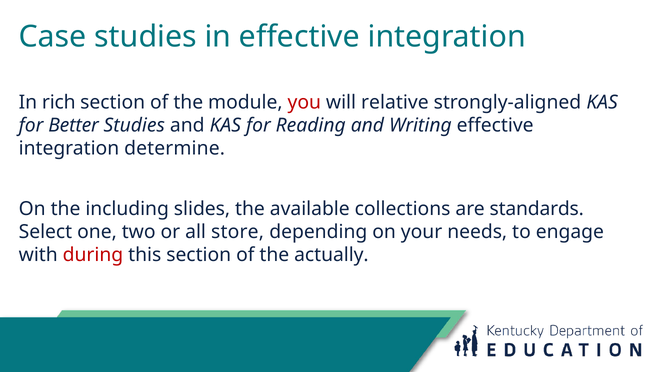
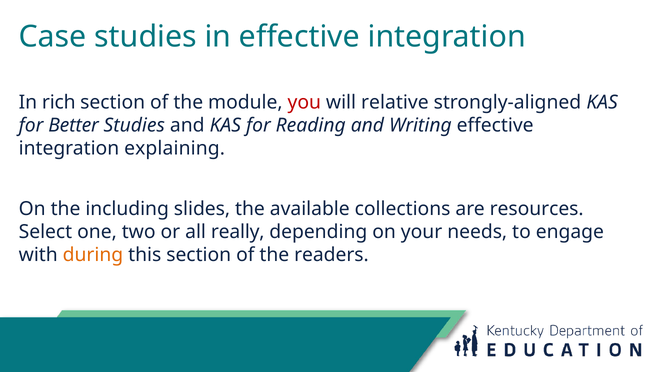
determine: determine -> explaining (175, 149)
standards: standards -> resources (537, 209)
store: store -> really (238, 232)
during colour: red -> orange (93, 255)
actually: actually -> readers (331, 255)
